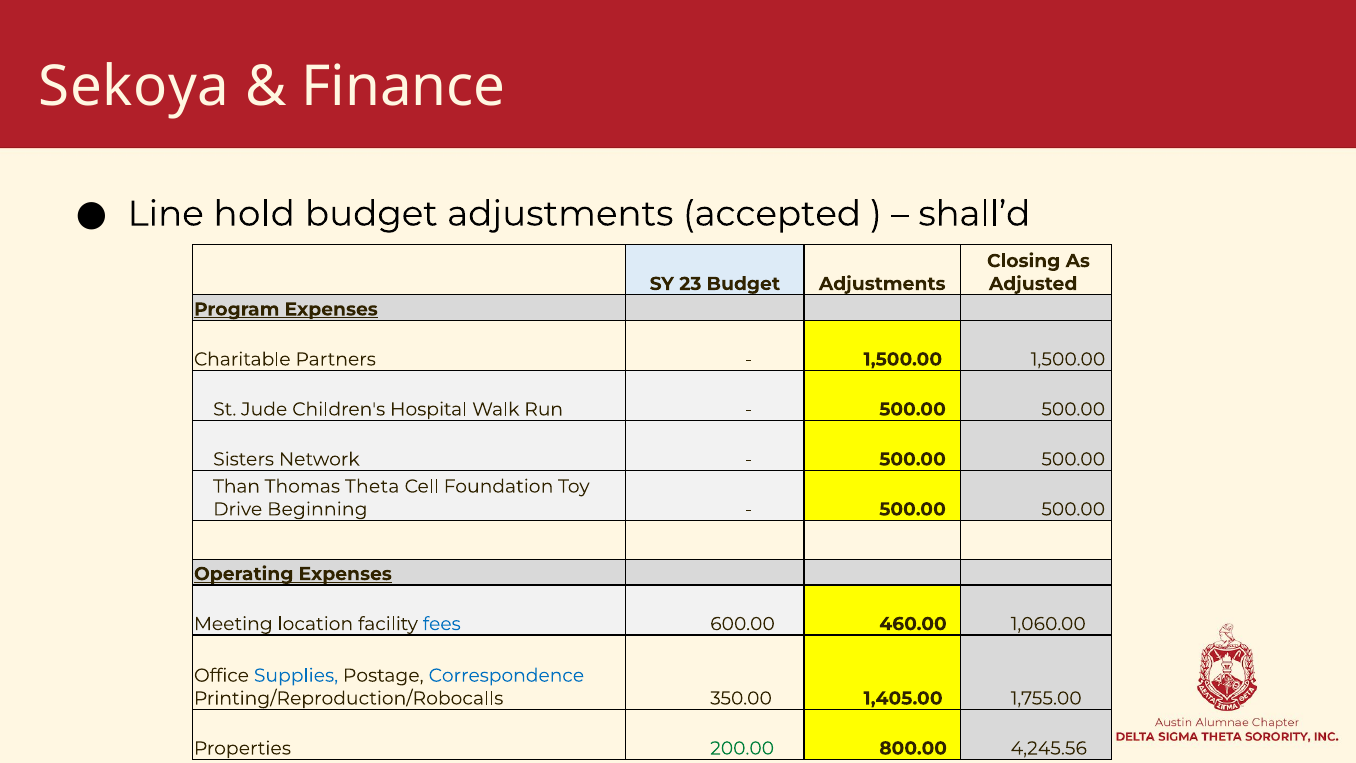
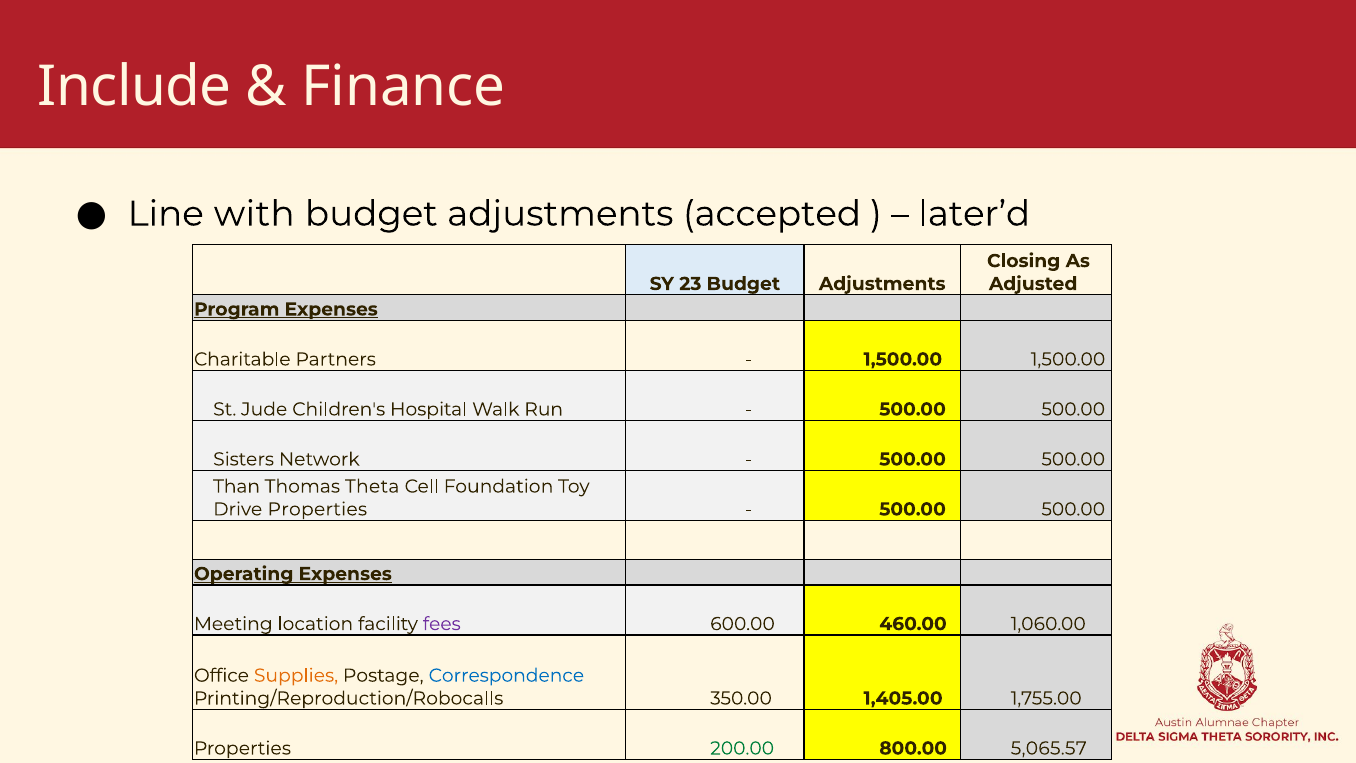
Sekoya: Sekoya -> Include (135, 87)
hold: hold -> with (254, 214)
shall’d: shall’d -> later’d (974, 214)
Drive Beginning: Beginning -> Properties (317, 509)
fees colour: blue -> purple (442, 624)
Supplies colour: blue -> orange (296, 675)
4,245.56: 4,245.56 -> 5,065.57 (1049, 748)
